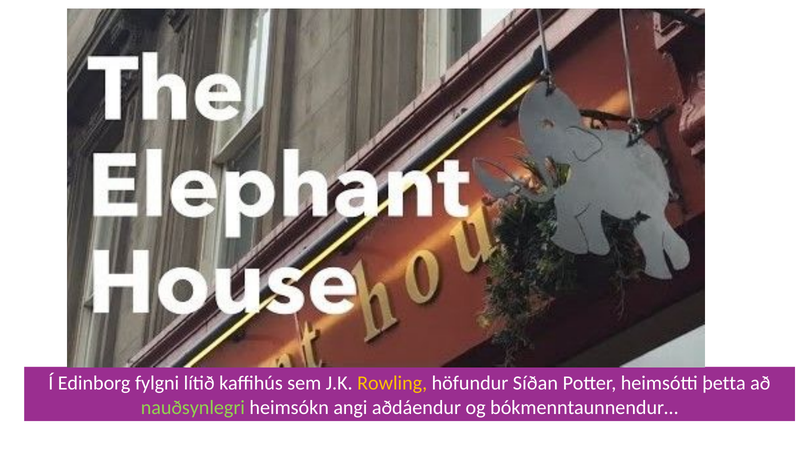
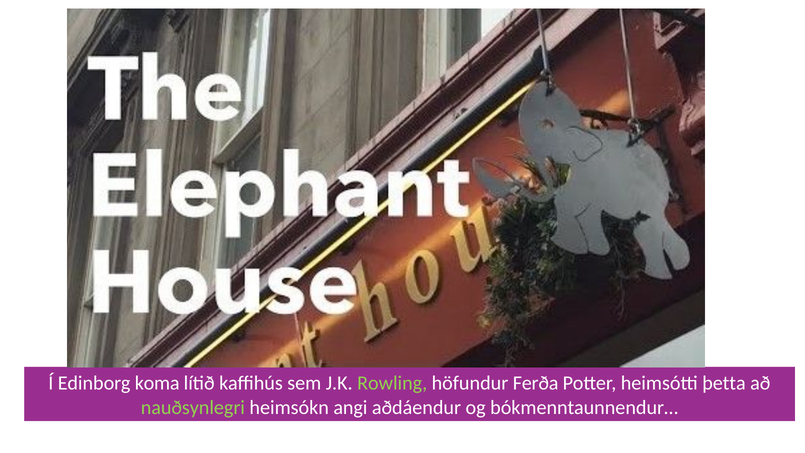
fylgni: fylgni -> koma (157, 383)
Rowling colour: yellow -> light green (392, 383)
Síðan: Síðan -> Ferða (536, 383)
